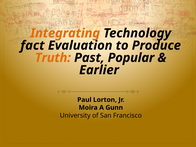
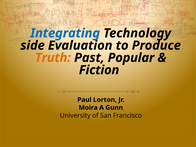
Integrating colour: orange -> blue (65, 33)
fact: fact -> side (33, 45)
Earlier: Earlier -> Fiction (99, 70)
